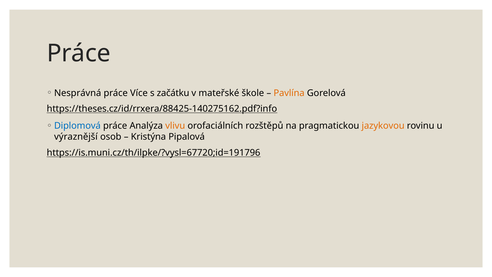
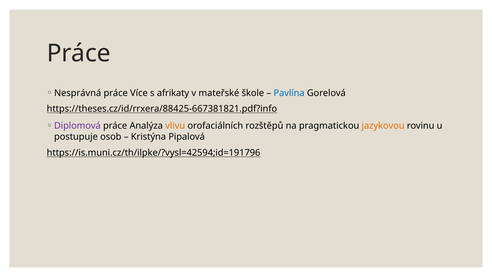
začátku: začátku -> afrikaty (173, 93)
Pavlína colour: orange -> blue (289, 93)
https://theses.cz/id/rrxera/88425-140275162.pdf?info: https://theses.cz/id/rrxera/88425-140275162.pdf?info -> https://theses.cz/id/rrxera/88425-667381821.pdf?info (162, 109)
Diplomová colour: blue -> purple (77, 126)
výraznější: výraznější -> postupuje (76, 137)
https://is.muni.cz/th/ilpke/?vysl=67720;id=191796: https://is.muni.cz/th/ilpke/?vysl=67720;id=191796 -> https://is.muni.cz/th/ilpke/?vysl=42594;id=191796 (154, 153)
